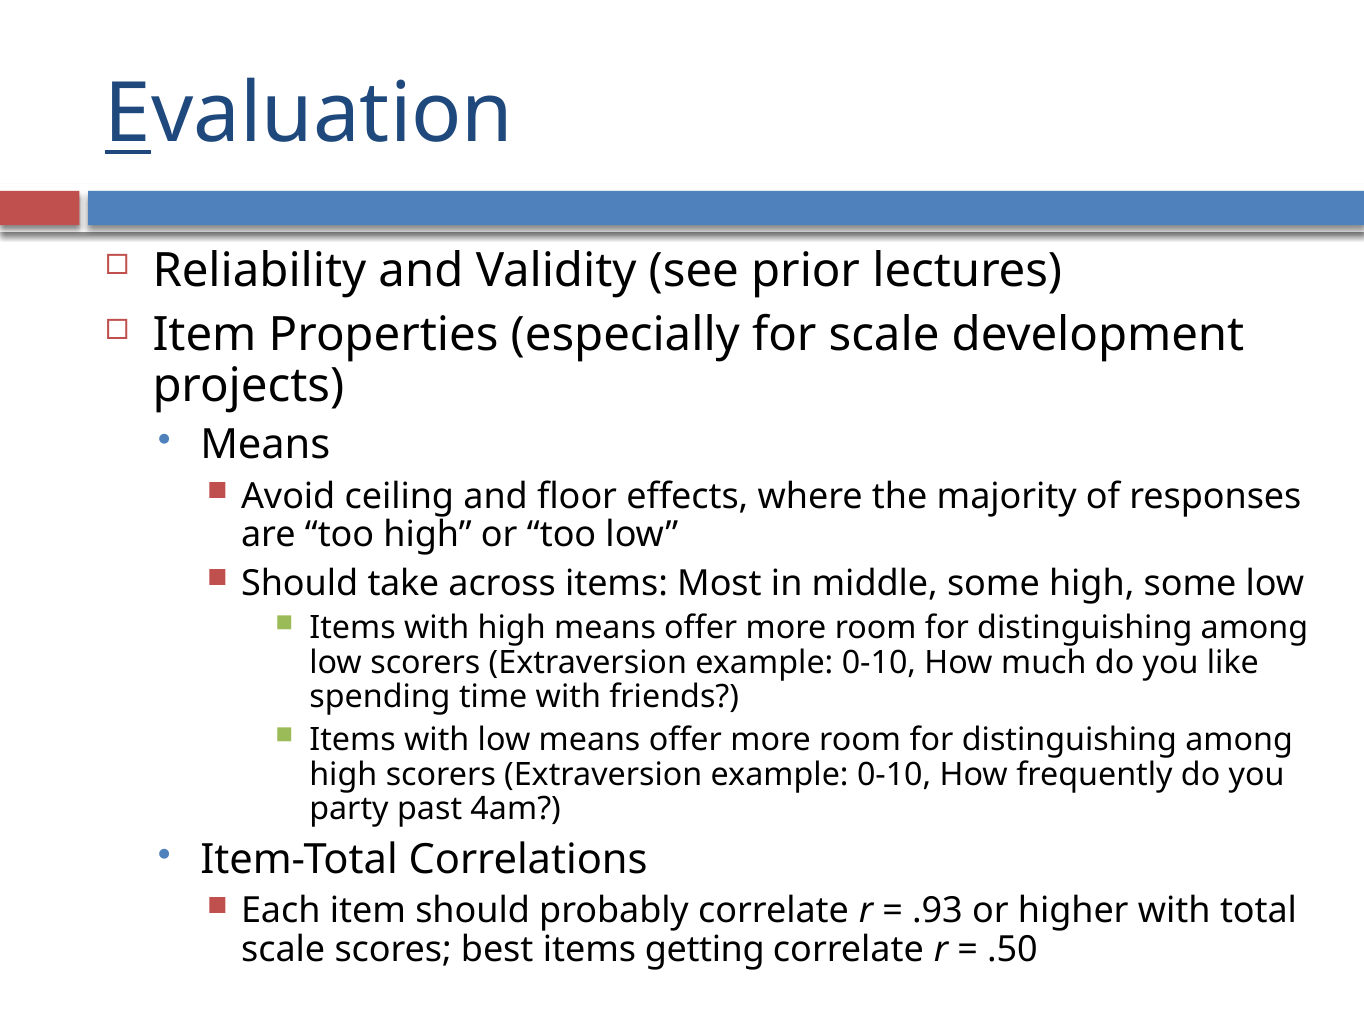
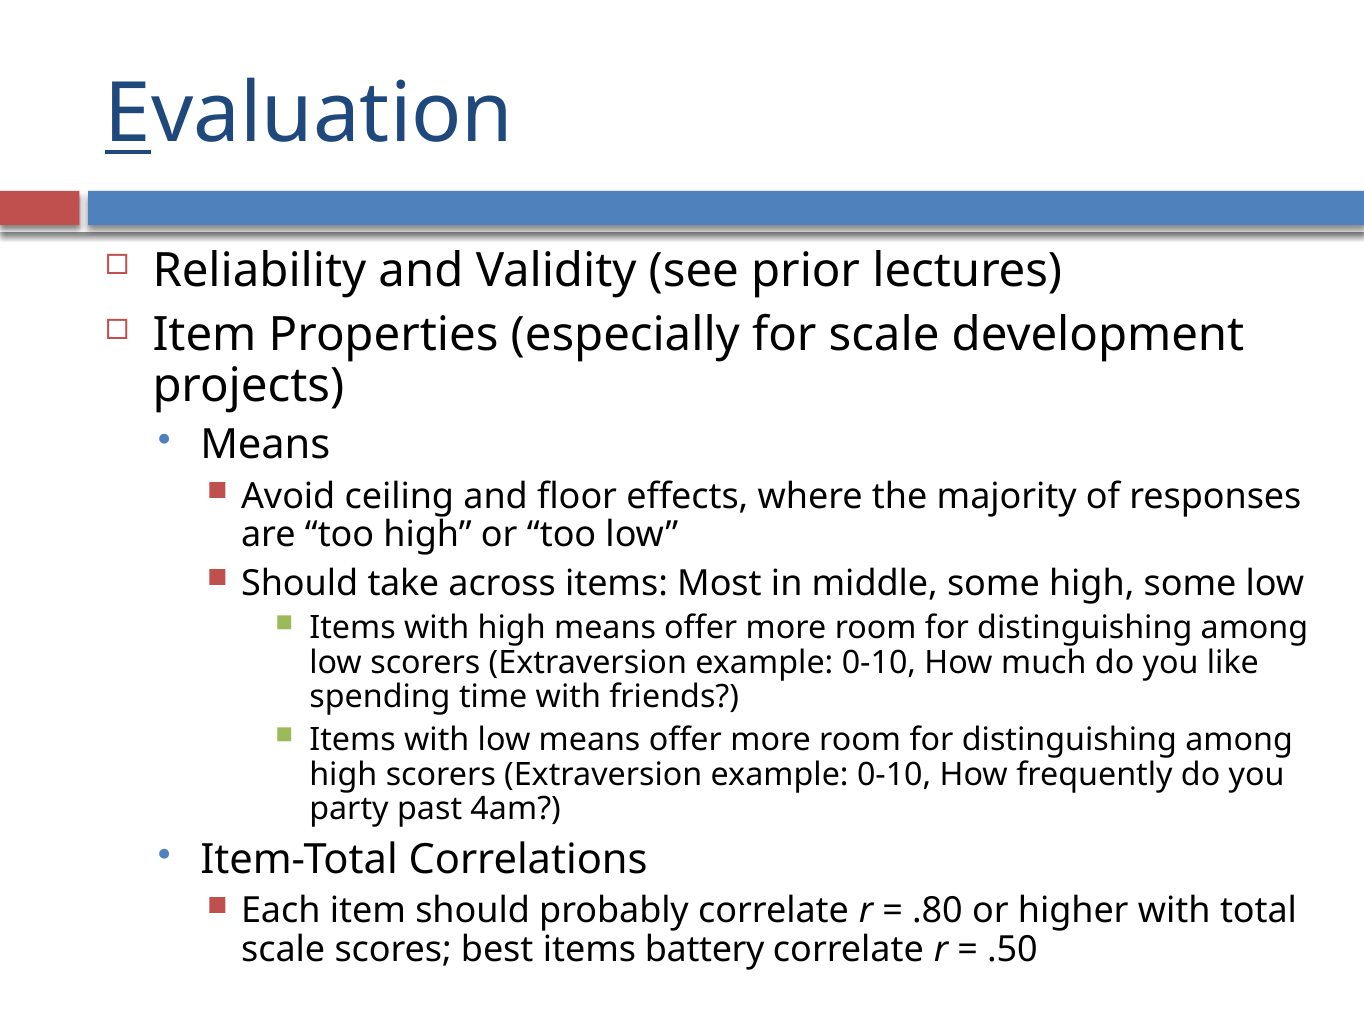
.93: .93 -> .80 (937, 911)
getting: getting -> battery (705, 950)
